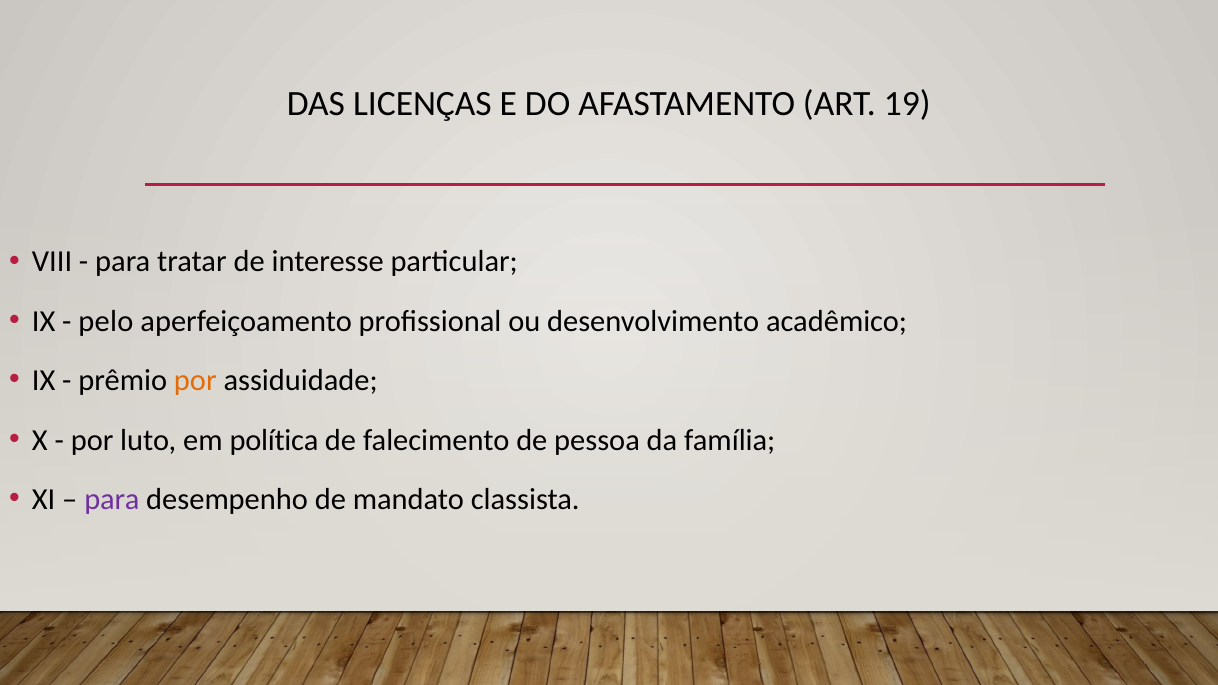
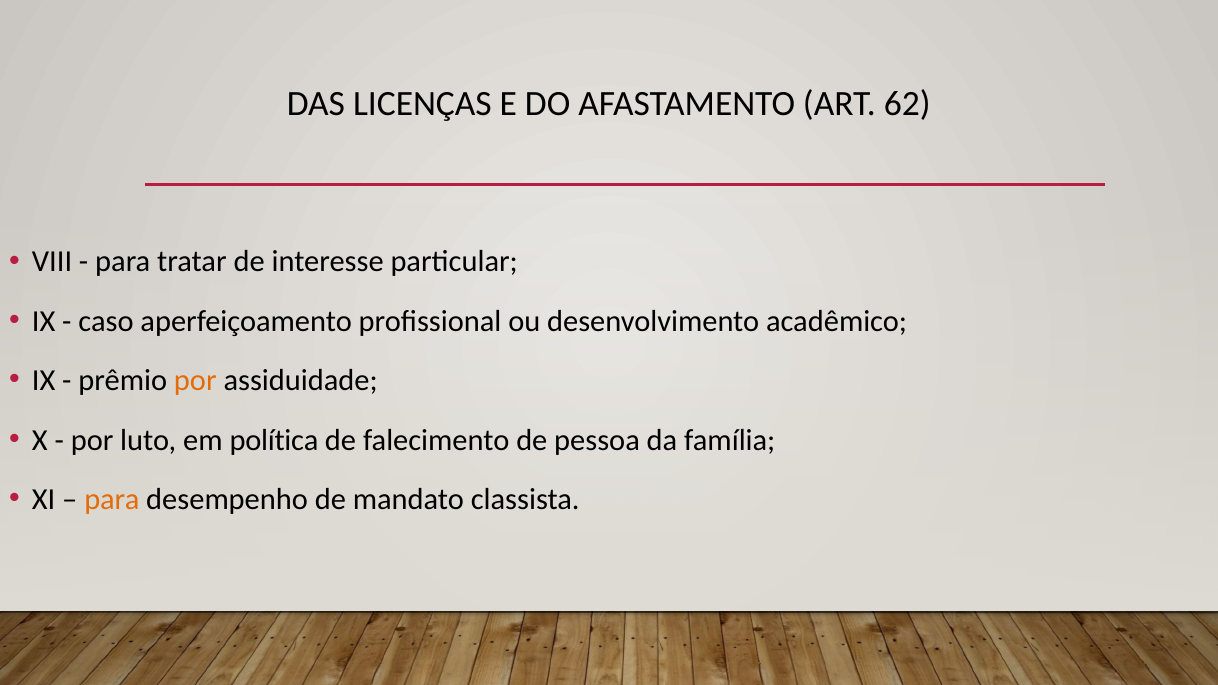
19: 19 -> 62 (907, 104)
pelo: pelo -> caso (106, 321)
para colour: purple -> orange (112, 500)
